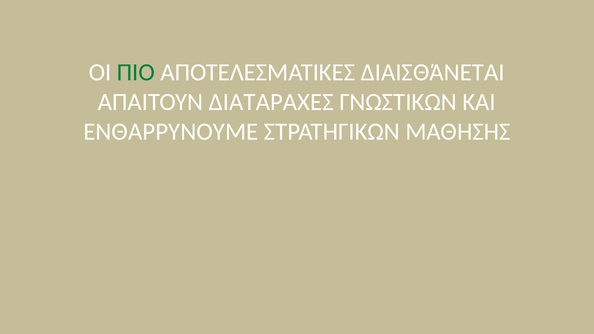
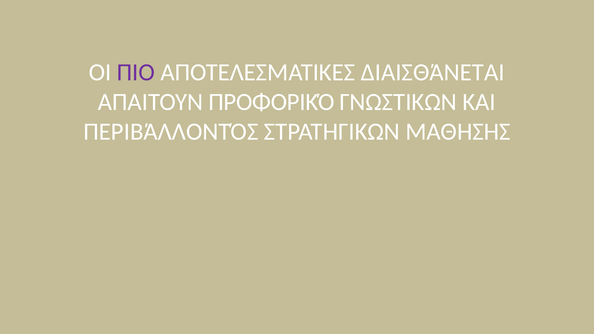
ΠΙΟ colour: green -> purple (136, 72)
ΔΙΑΤΑΡΑΧΕΣ: ΔΙΑΤΑΡΑΧΕΣ -> ΠΡΟΦΟΡΙΚΌ (271, 102)
ΕΝΘΑΡΡΥΝΟΥΜΕ: ΕΝΘΑΡΡΥΝΟΥΜΕ -> ΠΕΡΙΒΆΛΛΟΝΤΌΣ (171, 132)
